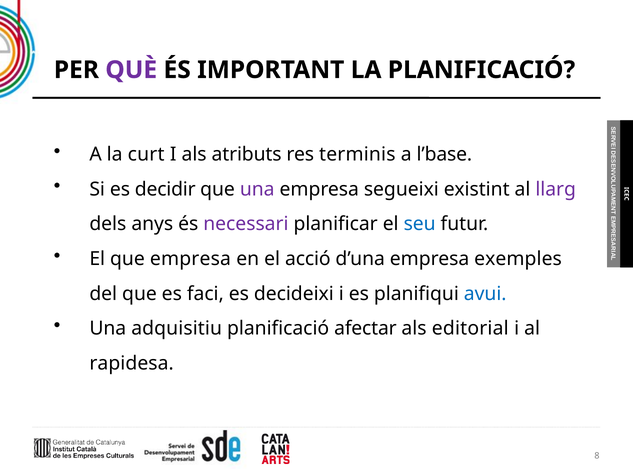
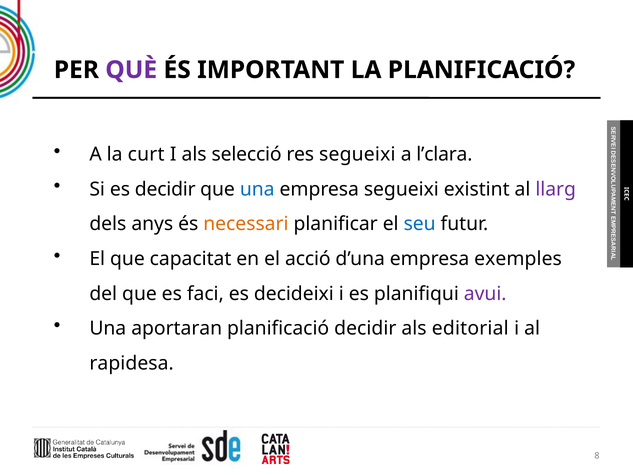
atributs: atributs -> selecció (247, 154)
res terminis: terminis -> segueixi (357, 154)
l’base: l’base -> l’clara (444, 154)
una colour: purple -> blue (257, 189)
necessari colour: purple -> orange (246, 224)
que empresa: empresa -> capacitat (191, 259)
avui colour: blue -> purple (485, 293)
adquisitiu: adquisitiu -> aportaran (177, 328)
planificació afectar: afectar -> decidir (365, 328)
